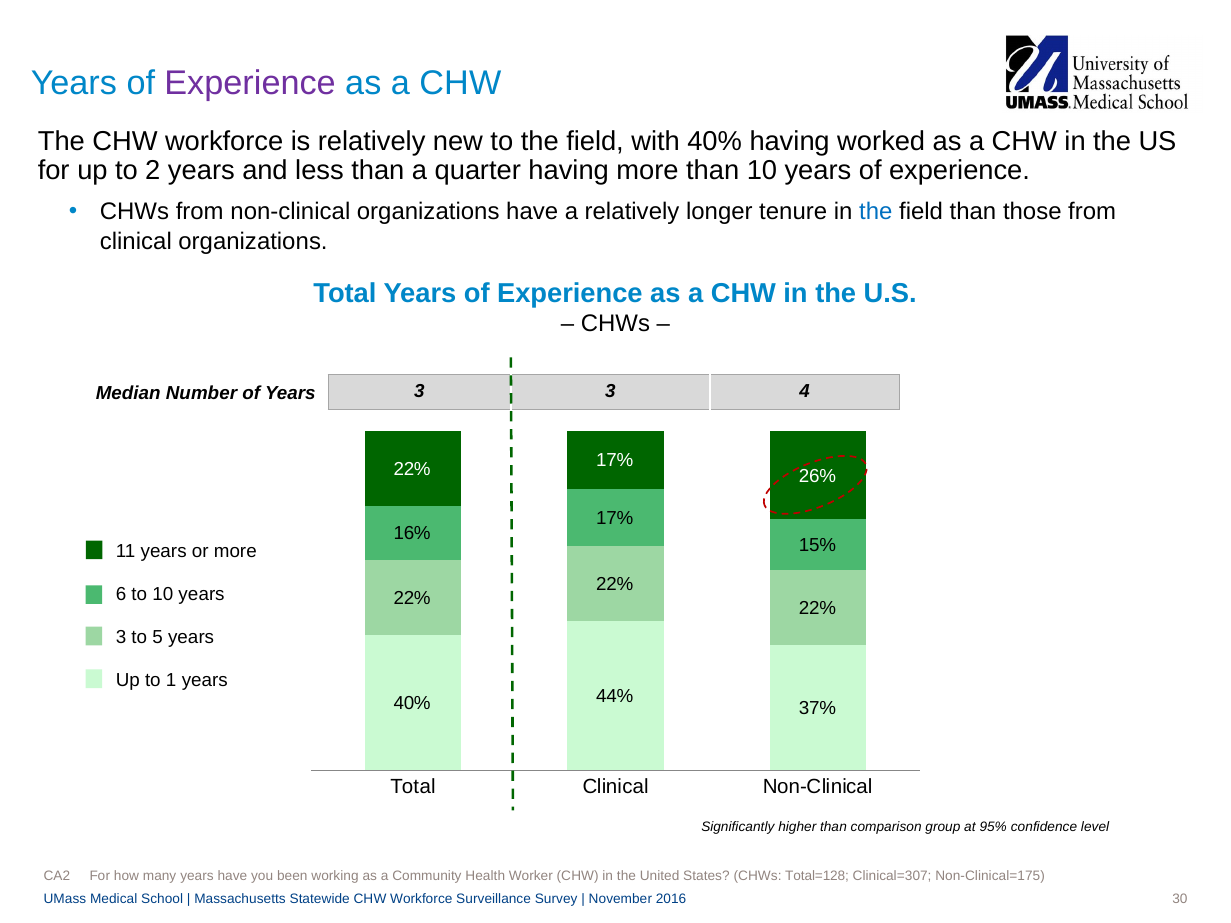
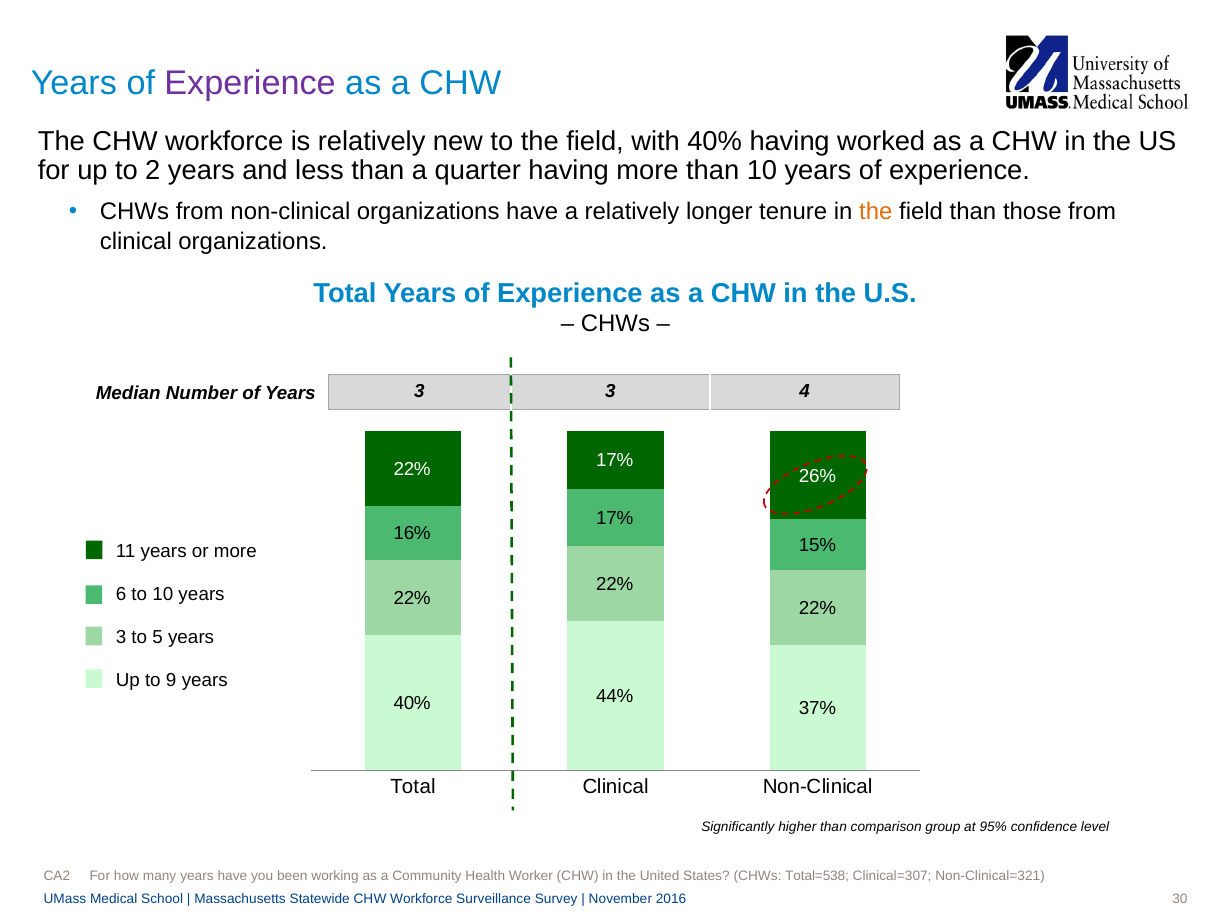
the colour: blue -> orange (876, 212)
1: 1 -> 9 (171, 681)
Total=128: Total=128 -> Total=538 (817, 876)
Non-Clinical=175: Non-Clinical=175 -> Non-Clinical=321 (990, 876)
